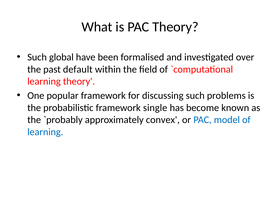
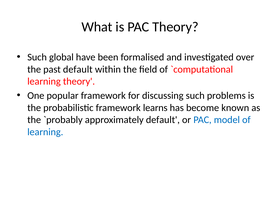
single: single -> learns (155, 108)
approximately convex: convex -> default (163, 120)
